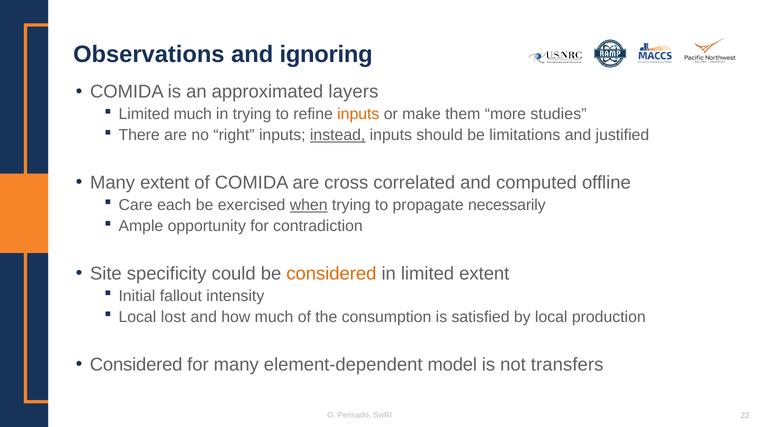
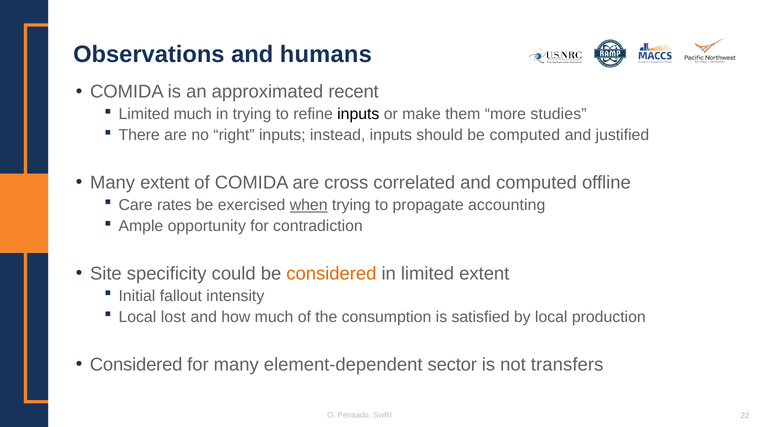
ignoring: ignoring -> humans (326, 55)
layers: layers -> recent (354, 92)
inputs colour: orange -> black (358, 114)
instead underline: present -> none (338, 135)
be limitations: limitations -> computed (525, 135)
each: each -> rates (174, 205)
necessarily: necessarily -> accounting (507, 205)
model: model -> sector (452, 364)
